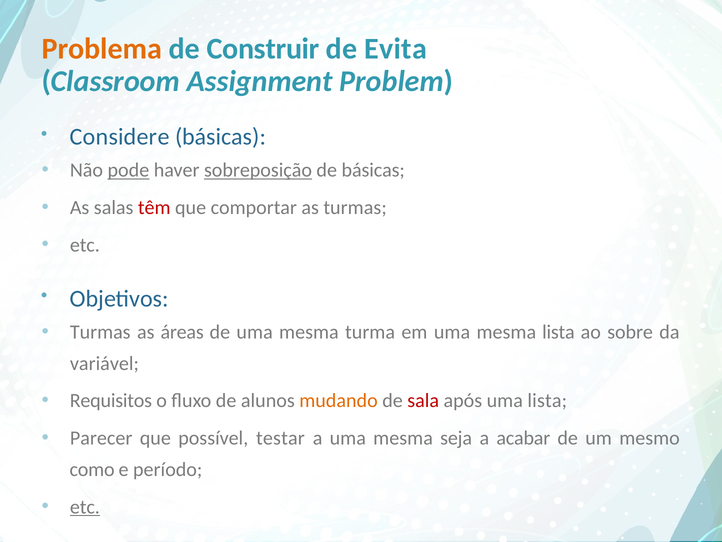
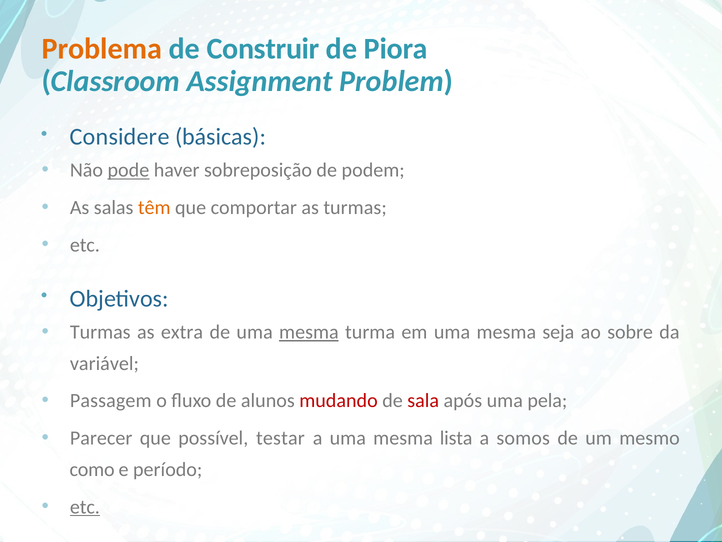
Evita: Evita -> Piora (396, 49)
sobreposição underline: present -> none (258, 170)
de básicas: básicas -> podem (373, 170)
têm colour: red -> orange (154, 207)
áreas: áreas -> extra (182, 332)
mesma underline: none -> present (309, 332)
mesma lista: lista -> seja (558, 332)
Requisitos: Requisitos -> Passagem (111, 400)
mudando colour: orange -> red (338, 400)
uma lista: lista -> pela (547, 400)
seja: seja -> lista (456, 438)
acabar: acabar -> somos (523, 438)
